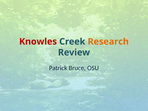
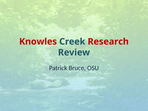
Research colour: orange -> red (108, 42)
